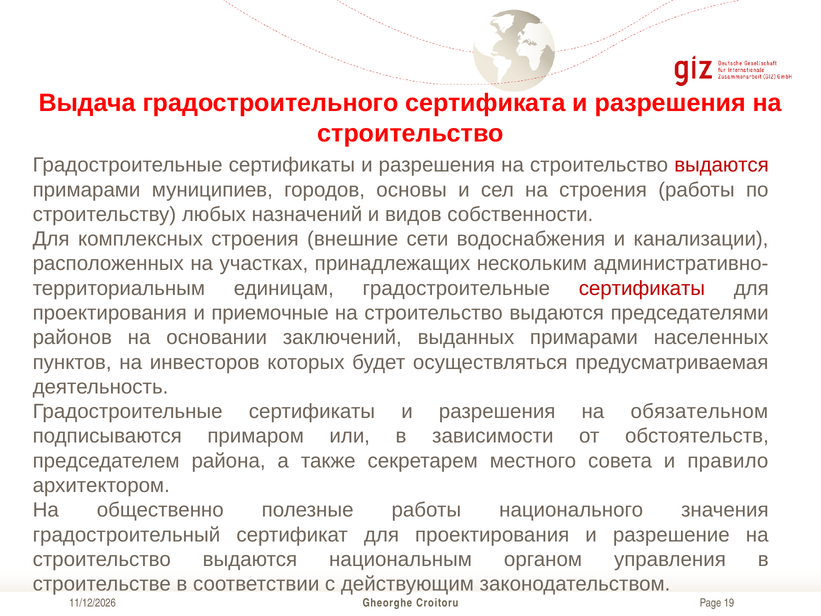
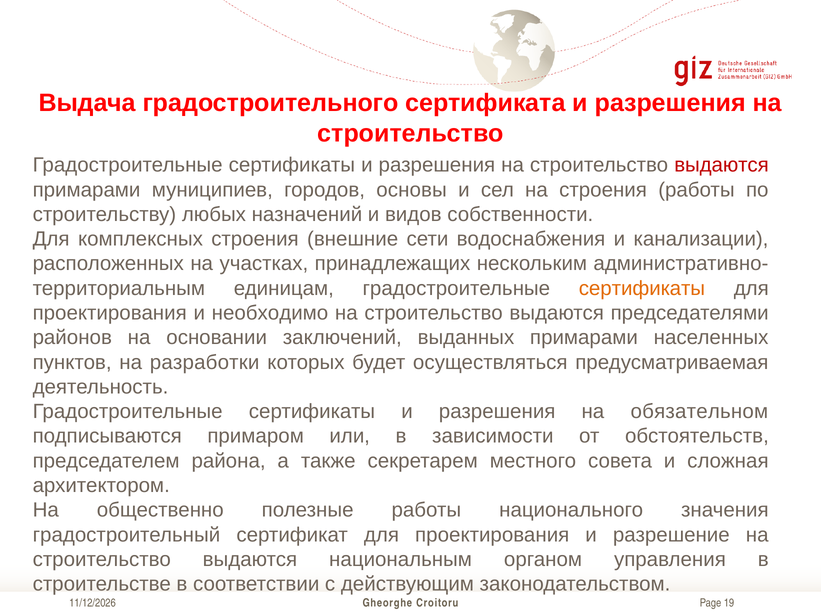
сертификаты colour: red -> orange (642, 288)
приемочные: приемочные -> необходимо (270, 313)
инвесторов: инвесторов -> разработки (205, 362)
правило: правило -> сложная (728, 461)
